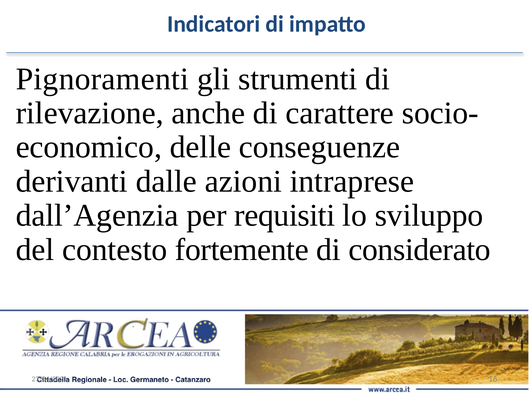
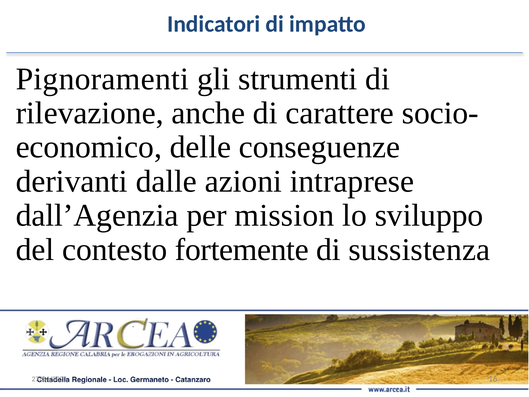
requisiti: requisiti -> mission (284, 215)
considerato: considerato -> sussistenza (419, 249)
